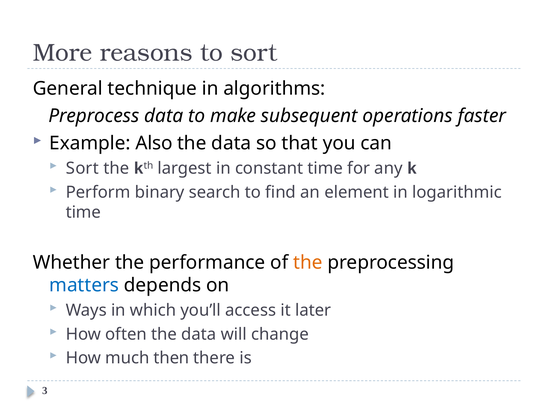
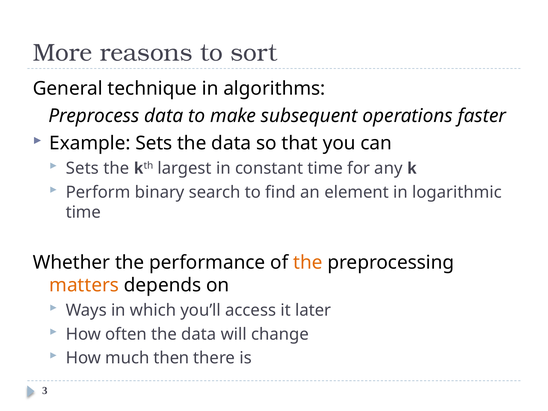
Example Also: Also -> Sets (154, 143)
Sort: Sort -> Sets (82, 168)
matters colour: blue -> orange (84, 285)
